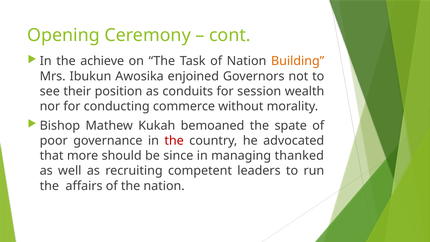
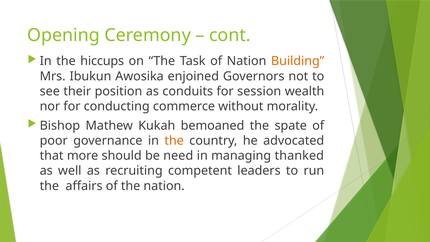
achieve: achieve -> hiccups (102, 61)
the colour: red -> orange (174, 141)
since: since -> need (178, 156)
